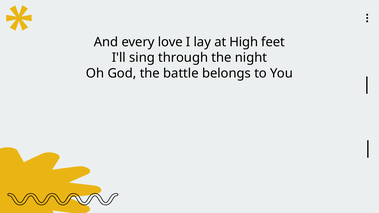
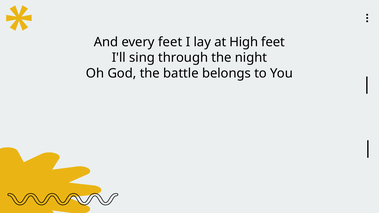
every love: love -> feet (170, 42)
